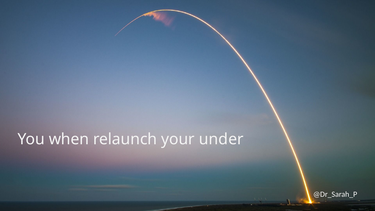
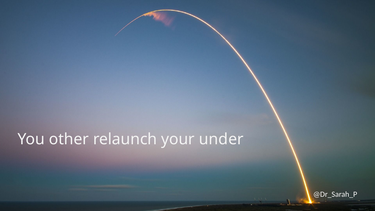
when: when -> other (69, 139)
